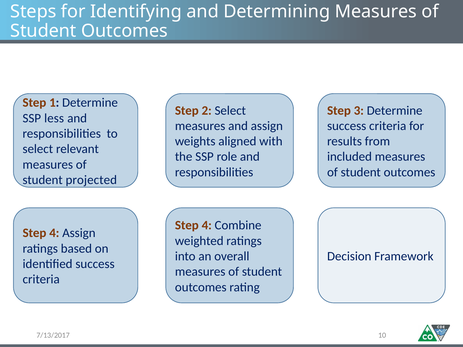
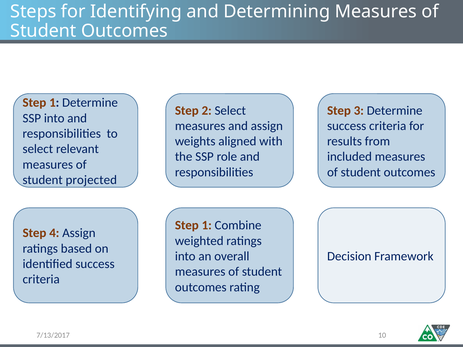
SSP less: less -> into (54, 118)
4: 4 -> 1 (207, 226)
